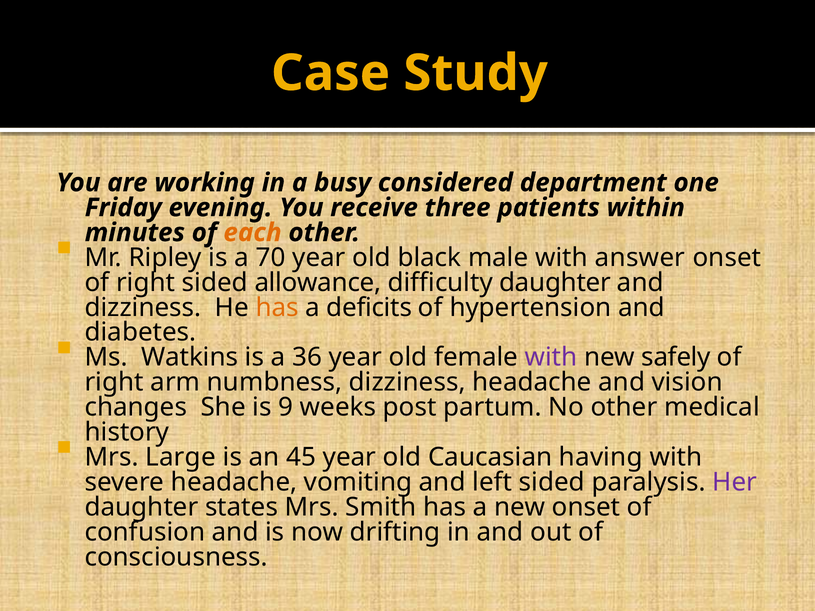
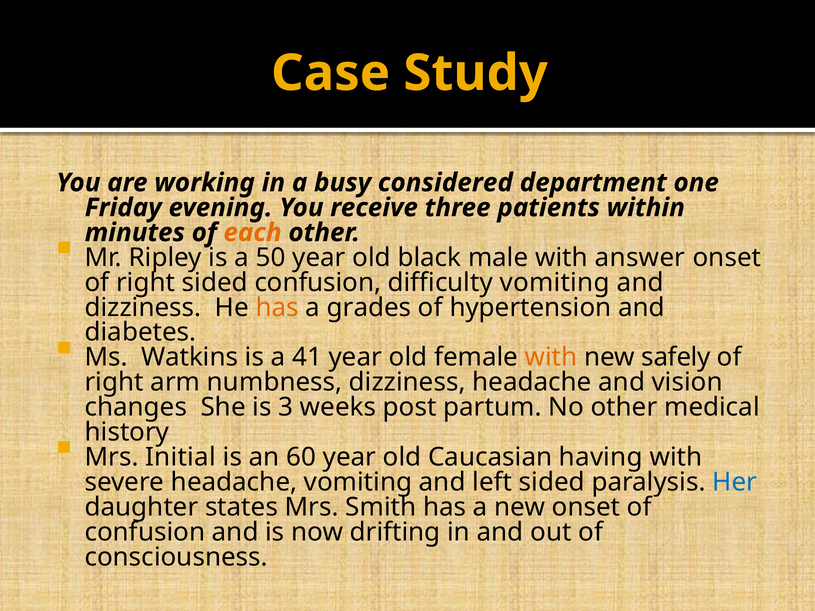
70: 70 -> 50 (271, 258)
sided allowance: allowance -> confusion (318, 283)
difficulty daughter: daughter -> vomiting (555, 283)
deficits: deficits -> grades (369, 308)
36: 36 -> 41 (307, 357)
with colour: purple -> orange (551, 357)
9: 9 -> 3 (286, 407)
Large: Large -> Initial (181, 457)
45: 45 -> 60 (301, 457)
Her colour: purple -> blue (735, 482)
